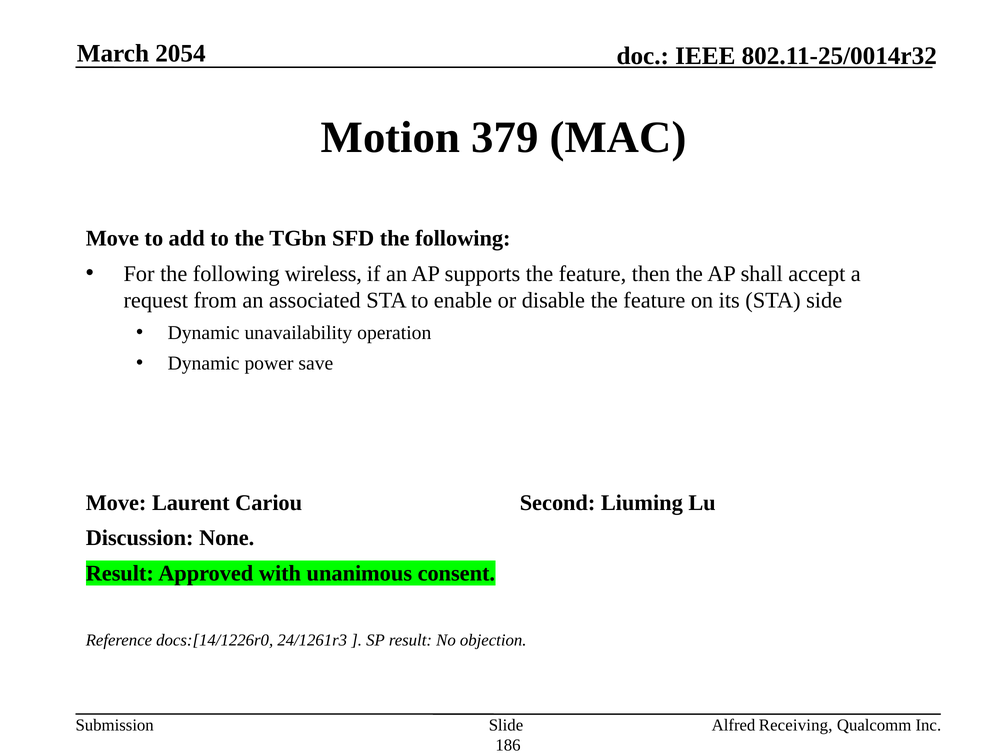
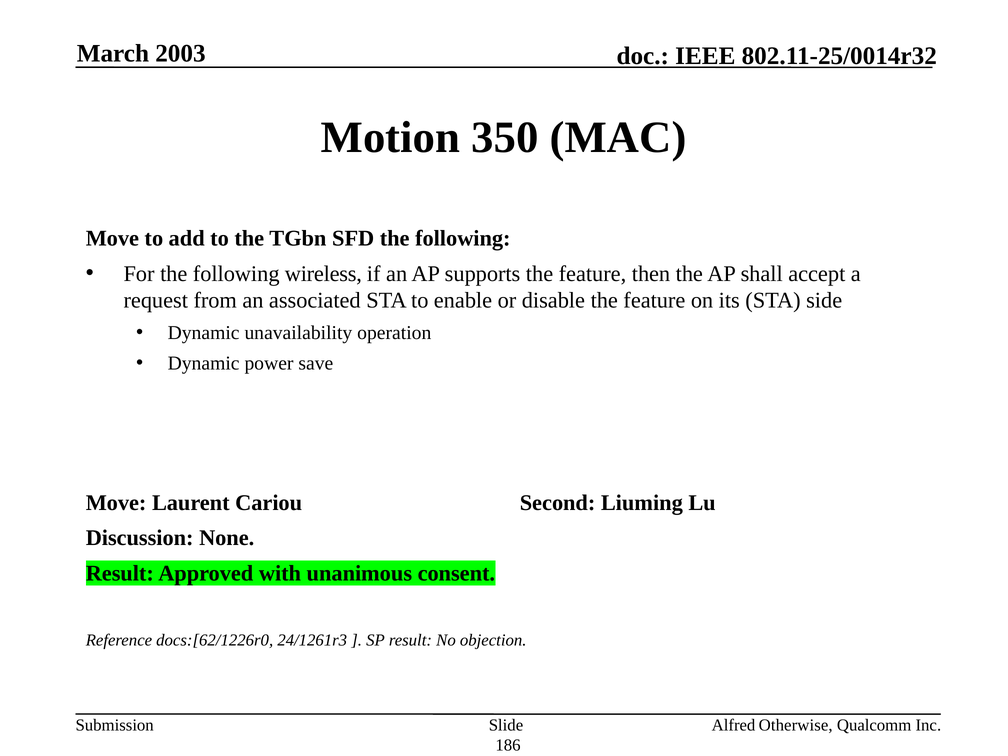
2054: 2054 -> 2003 (180, 53)
379: 379 -> 350 (505, 137)
docs:[14/1226r0: docs:[14/1226r0 -> docs:[62/1226r0 (215, 640)
Receiving: Receiving -> Otherwise (796, 725)
